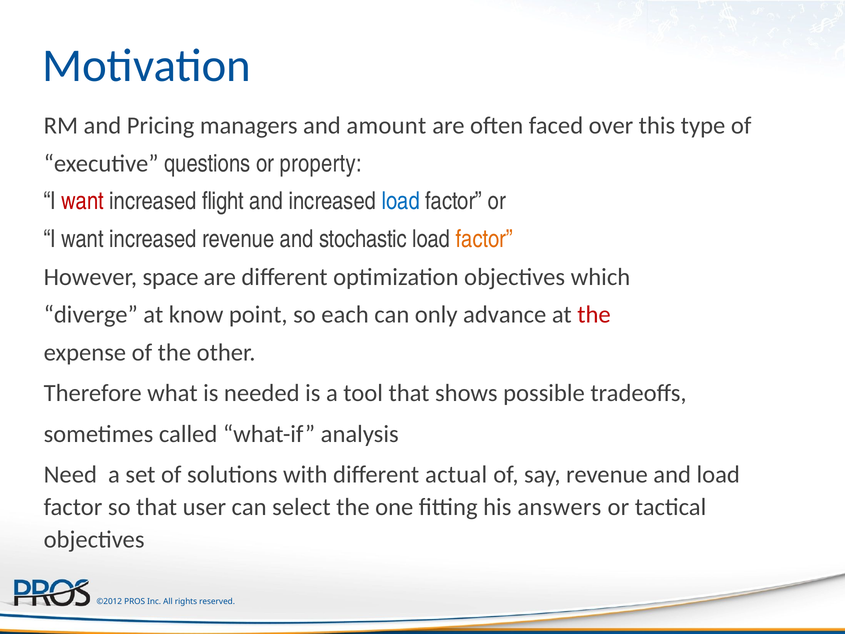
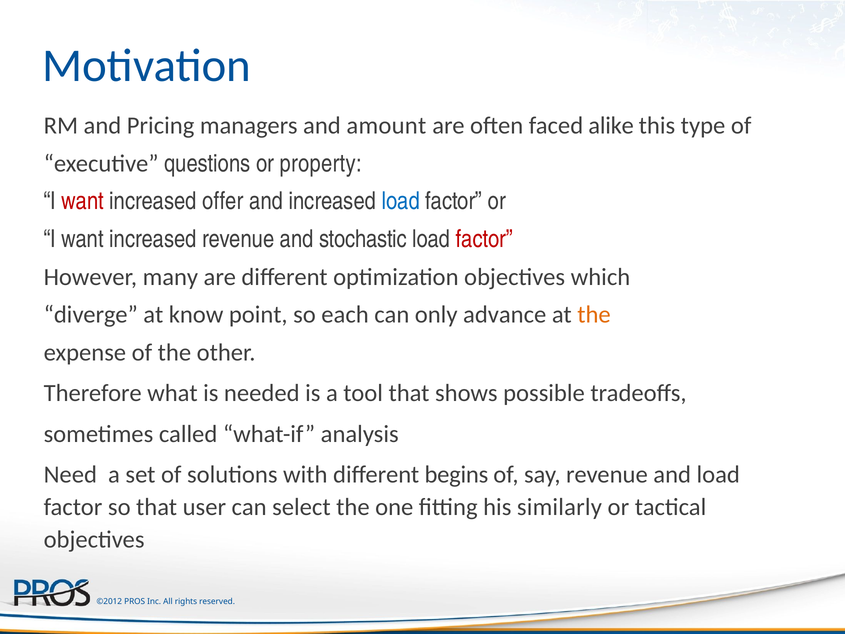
over: over -> alike (611, 126)
flight: flight -> offer (223, 201)
factor colour: orange -> red (484, 239)
space: space -> many (170, 277)
the colour: red -> orange (594, 315)
actual: actual -> begins (456, 475)
answers: answers -> similarly (559, 507)
